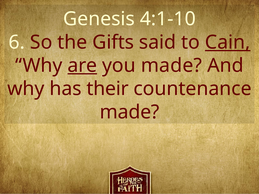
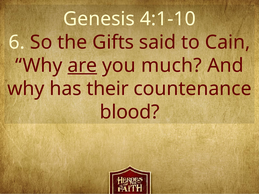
Cain underline: present -> none (228, 42)
you made: made -> much (171, 66)
made: made -> blood (130, 112)
